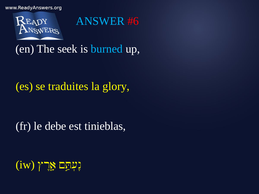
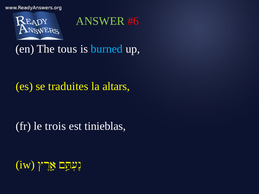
ANSWER colour: light blue -> light green (100, 21)
seek: seek -> tous (67, 49)
glory: glory -> altars (116, 86)
debe: debe -> trois (55, 126)
